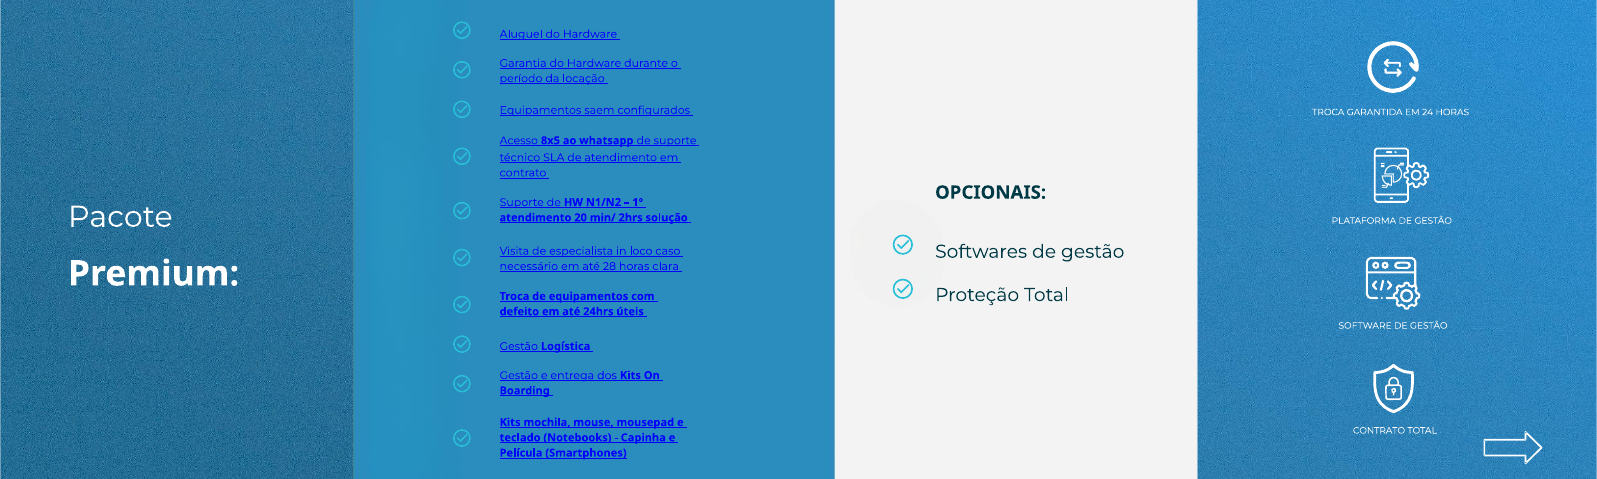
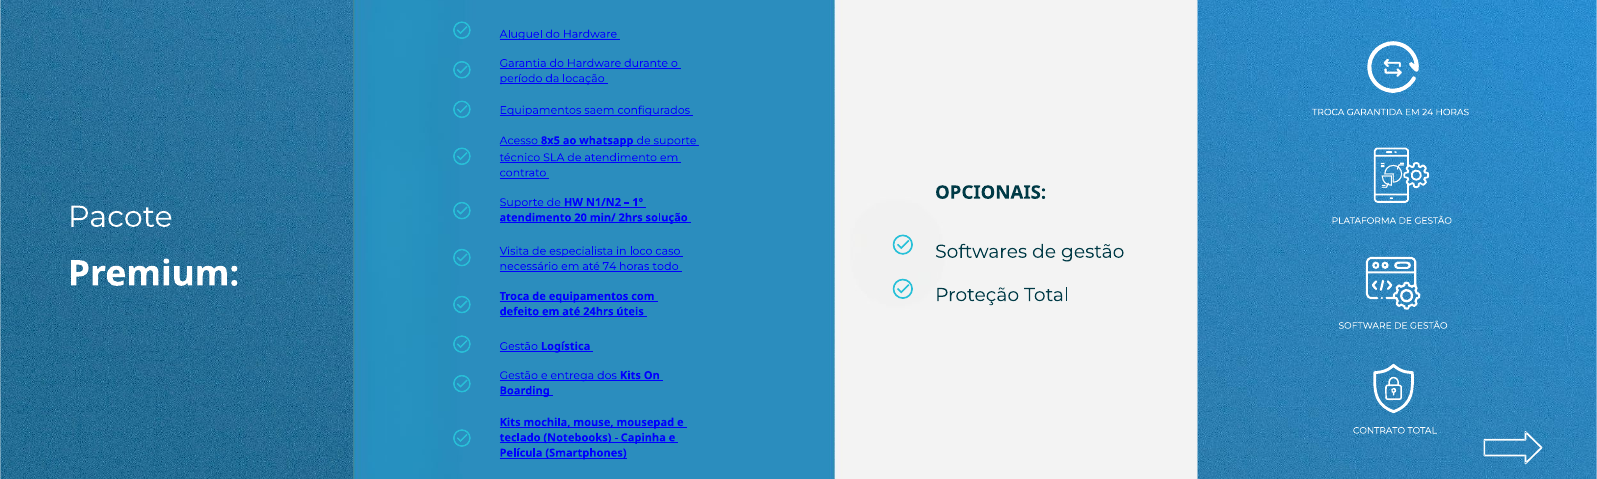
28: 28 -> 74 (609, 266)
clara: clara -> todo (666, 266)
